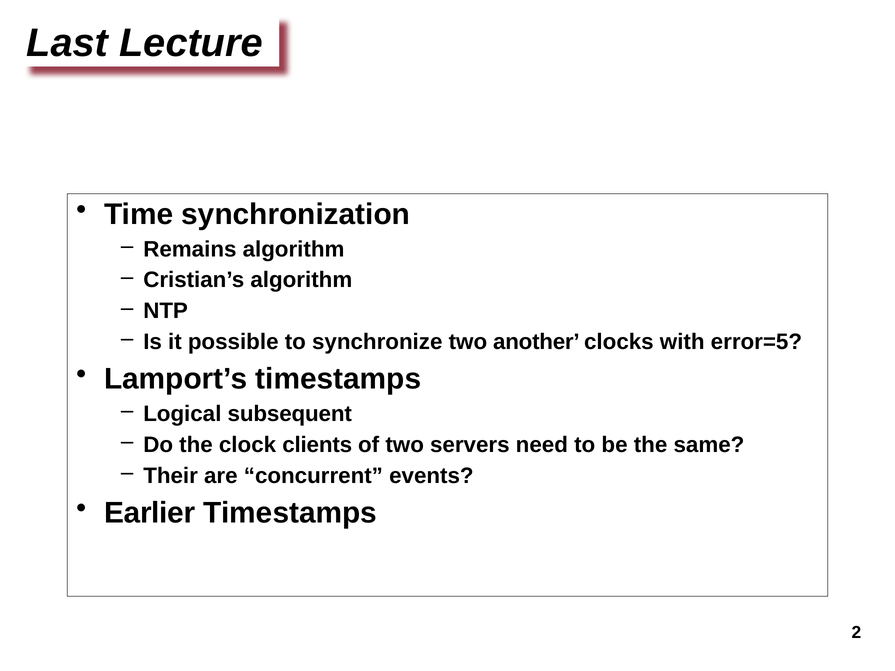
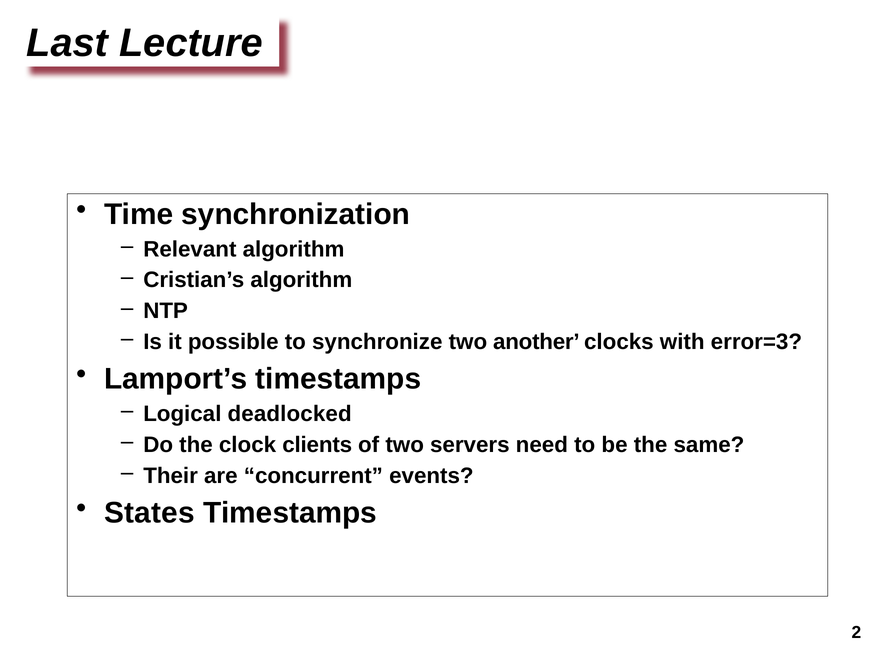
Remains: Remains -> Relevant (190, 249)
error=5: error=5 -> error=3 (756, 342)
subsequent: subsequent -> deadlocked (290, 414)
Earlier: Earlier -> States (150, 513)
